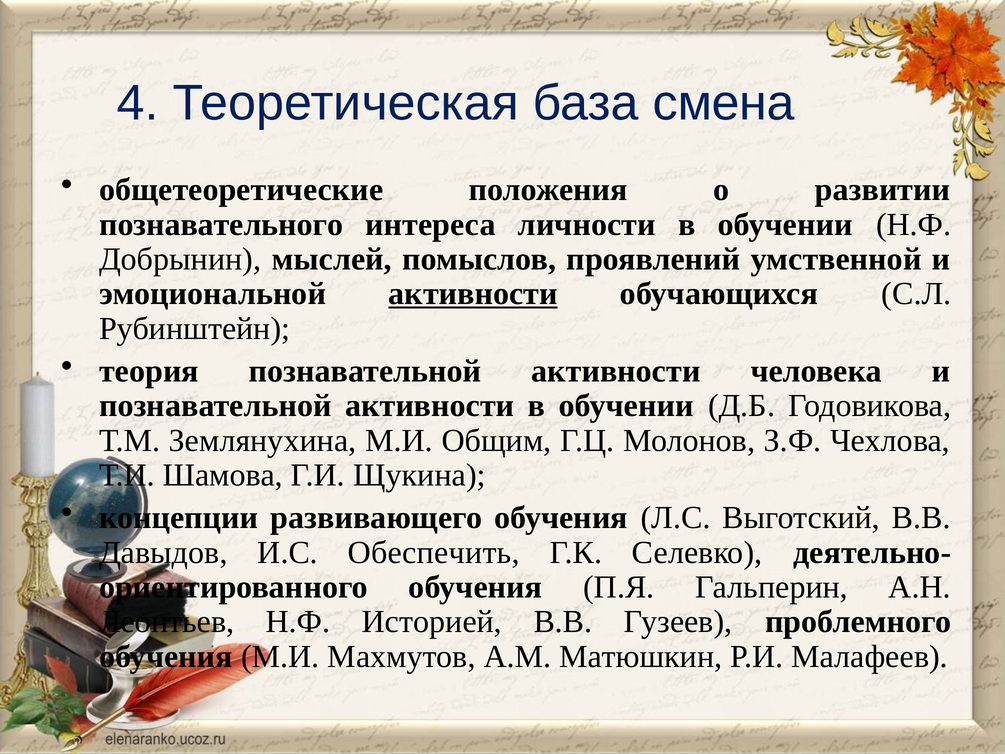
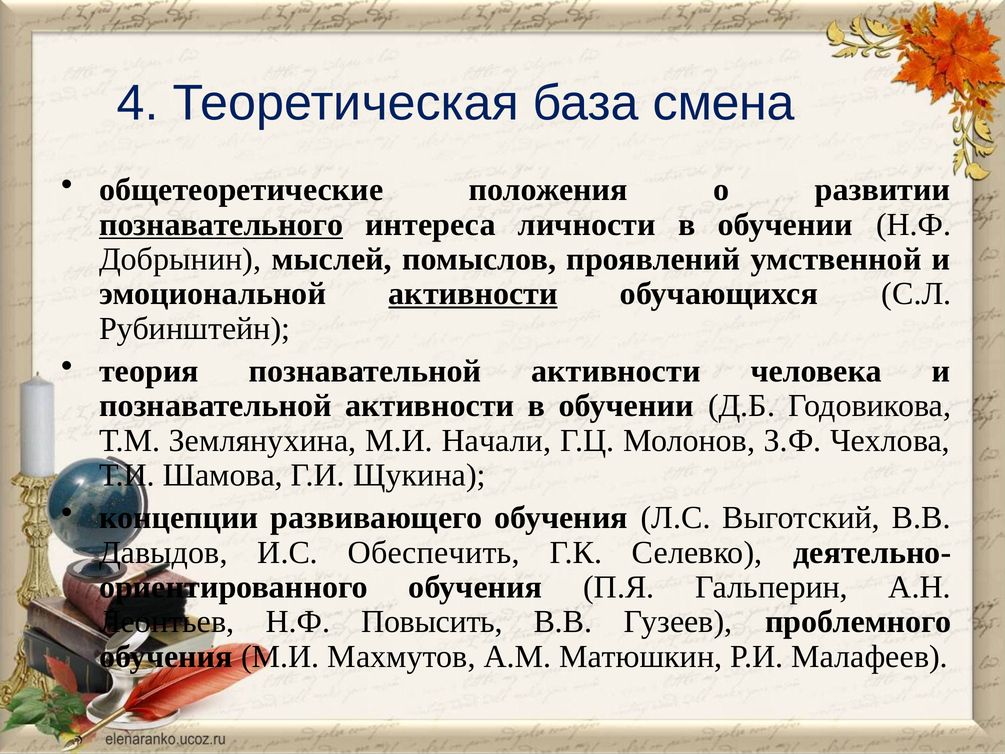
познавательного underline: none -> present (221, 224)
Общим: Общим -> Начали (496, 440)
Историей: Историей -> Повысить (432, 622)
